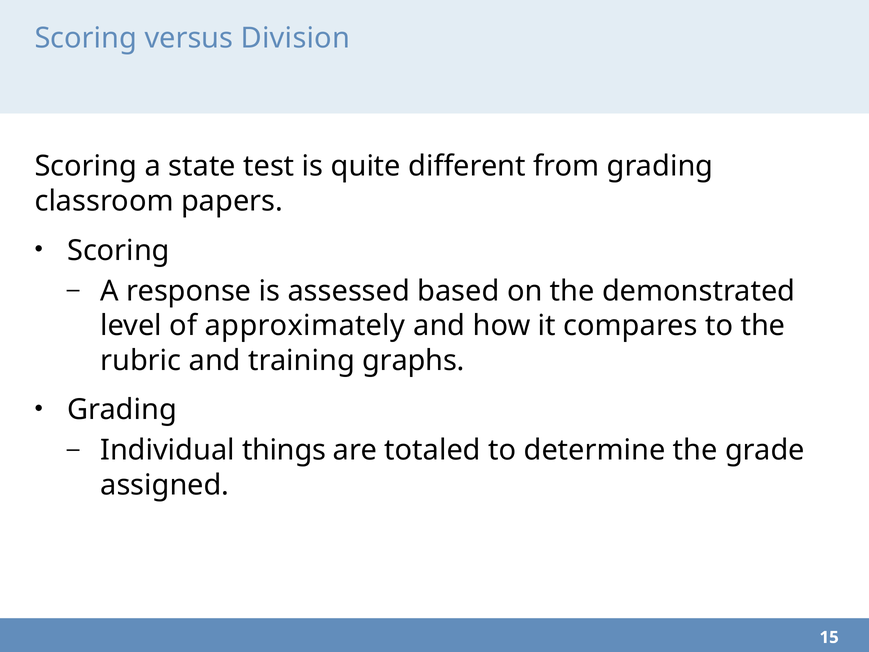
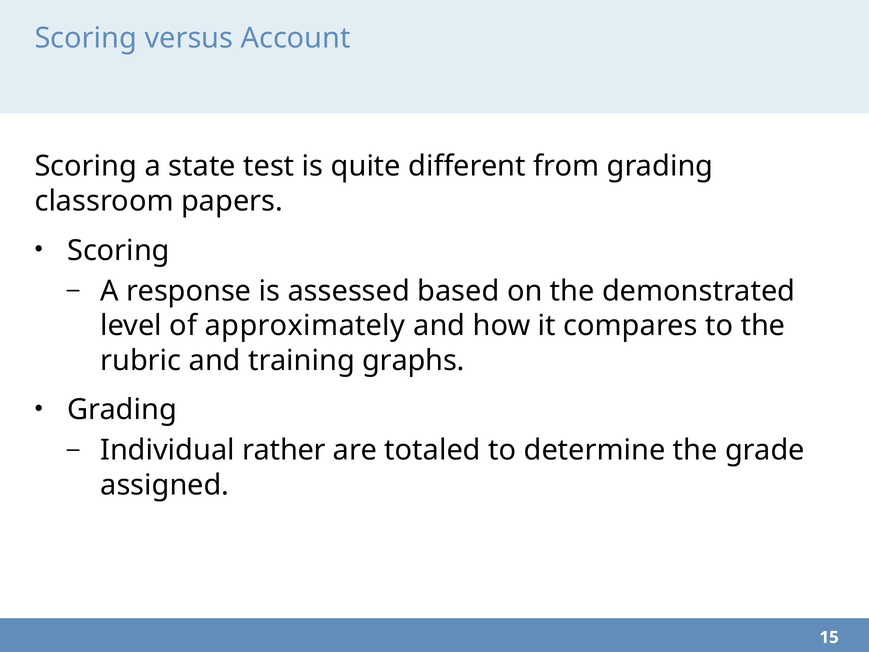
Division: Division -> Account (296, 38)
things: things -> rather (284, 450)
